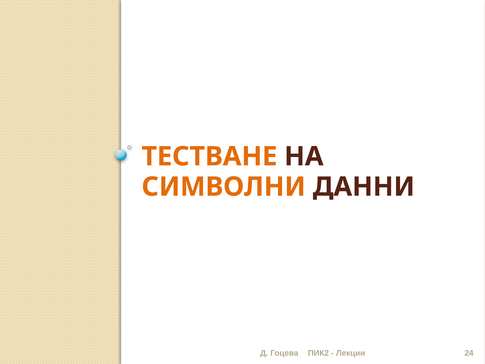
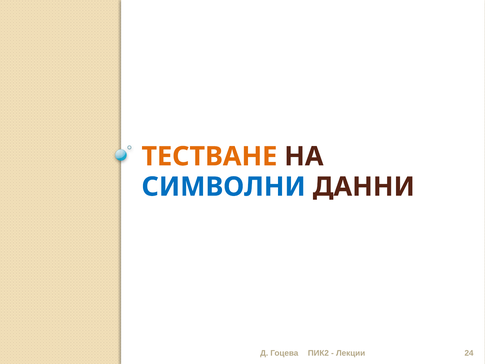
СИМВОЛНИ colour: orange -> blue (224, 187)
